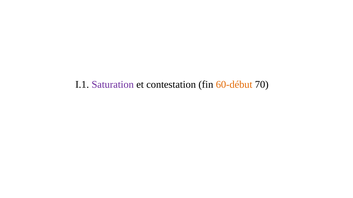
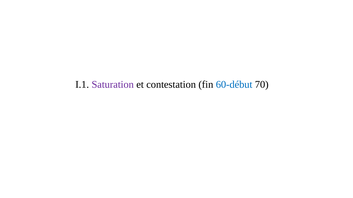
60-début colour: orange -> blue (234, 85)
